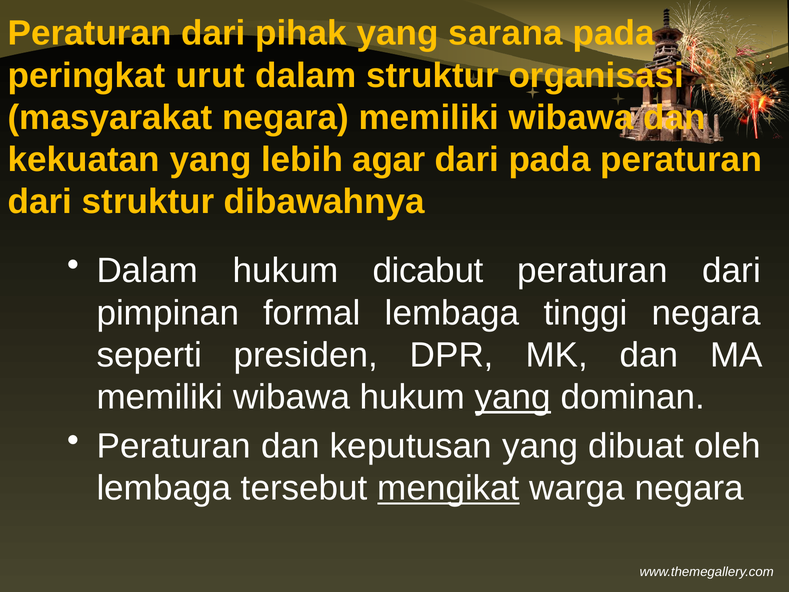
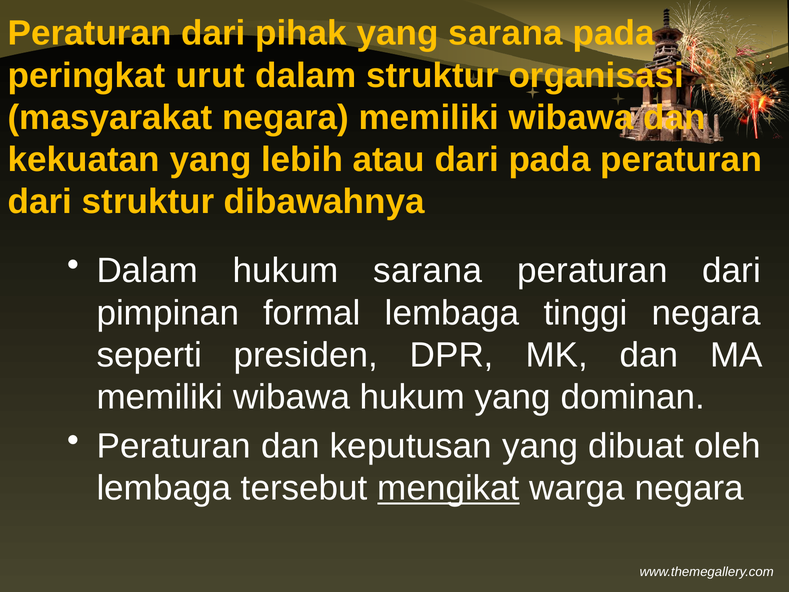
agar: agar -> atau (389, 160)
hukum dicabut: dicabut -> sarana (428, 271)
yang underline: present -> none (513, 397)
